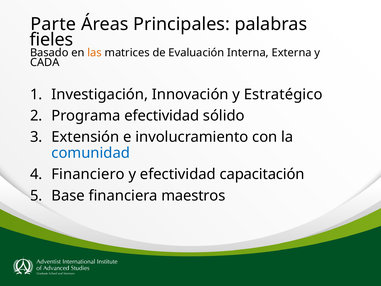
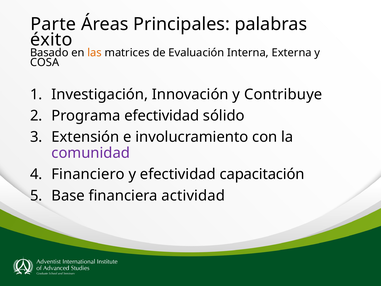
fieles: fieles -> éxito (51, 40)
CADA: CADA -> COSA (45, 62)
Estratégico: Estratégico -> Contribuye (283, 94)
comunidad colour: blue -> purple (91, 153)
maestros: maestros -> actividad (193, 195)
